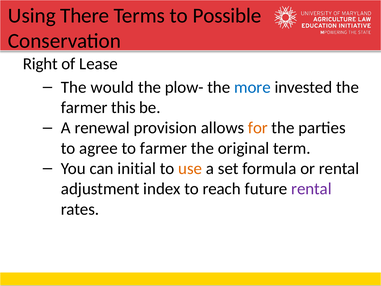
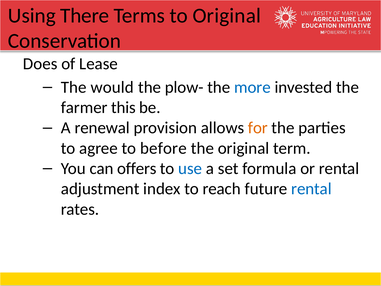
to Possible: Possible -> Original (227, 16)
Right: Right -> Does (40, 64)
to farmer: farmer -> before (163, 148)
initial: initial -> offers (137, 168)
use colour: orange -> blue (190, 168)
rental colour: purple -> blue (311, 189)
